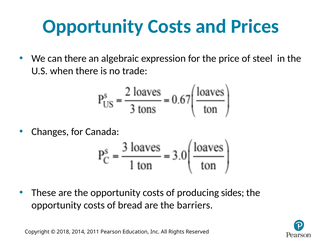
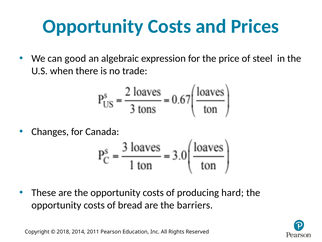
can there: there -> good (75, 58)
sides: sides -> hard (233, 192)
